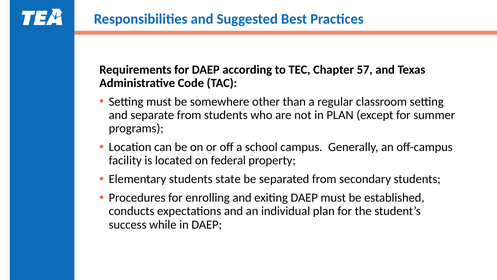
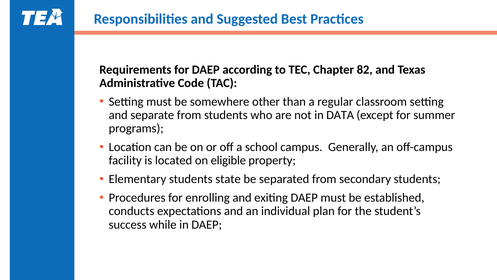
57: 57 -> 82 (365, 69)
in PLAN: PLAN -> DATA (340, 115)
federal: federal -> eligible (228, 160)
